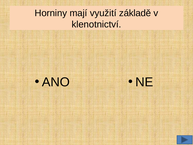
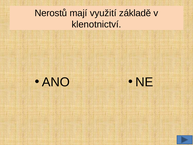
Horniny: Horniny -> Nerostů (51, 13)
